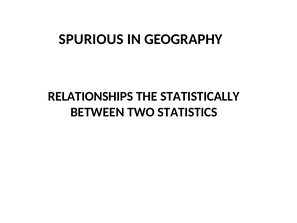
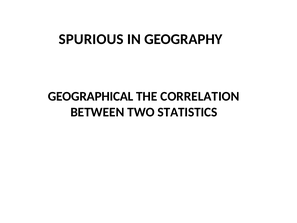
RELATIONSHIPS: RELATIONSHIPS -> GEOGRAPHICAL (91, 96)
STATISTICALLY: STATISTICALLY -> CORRELATION (200, 96)
